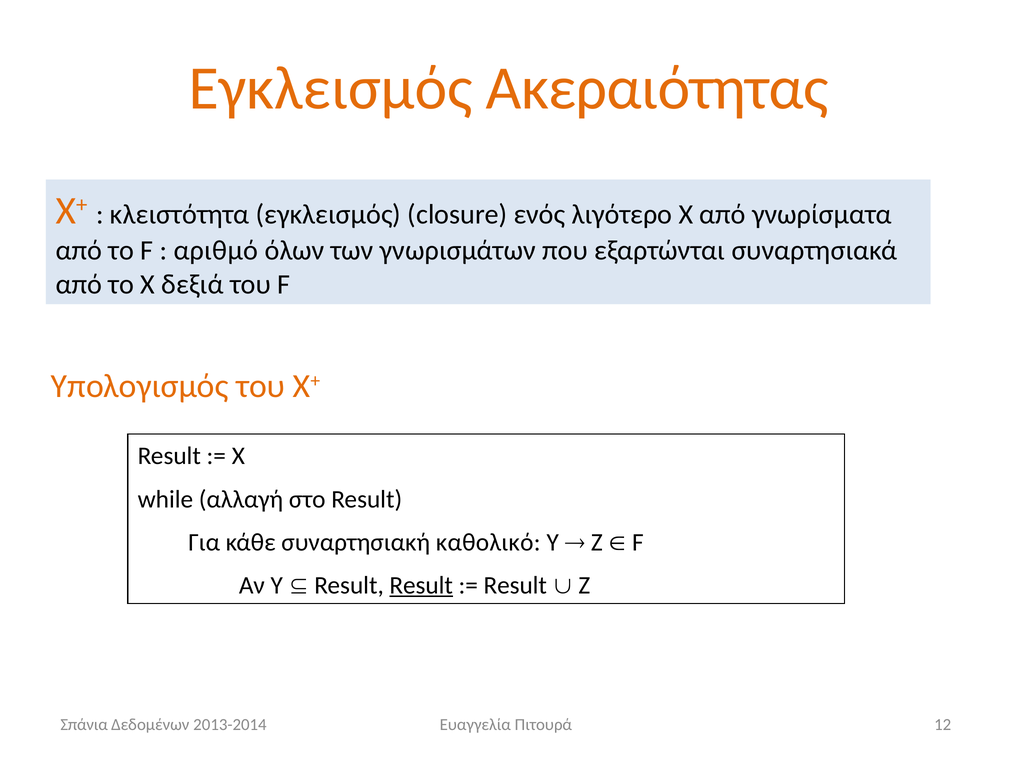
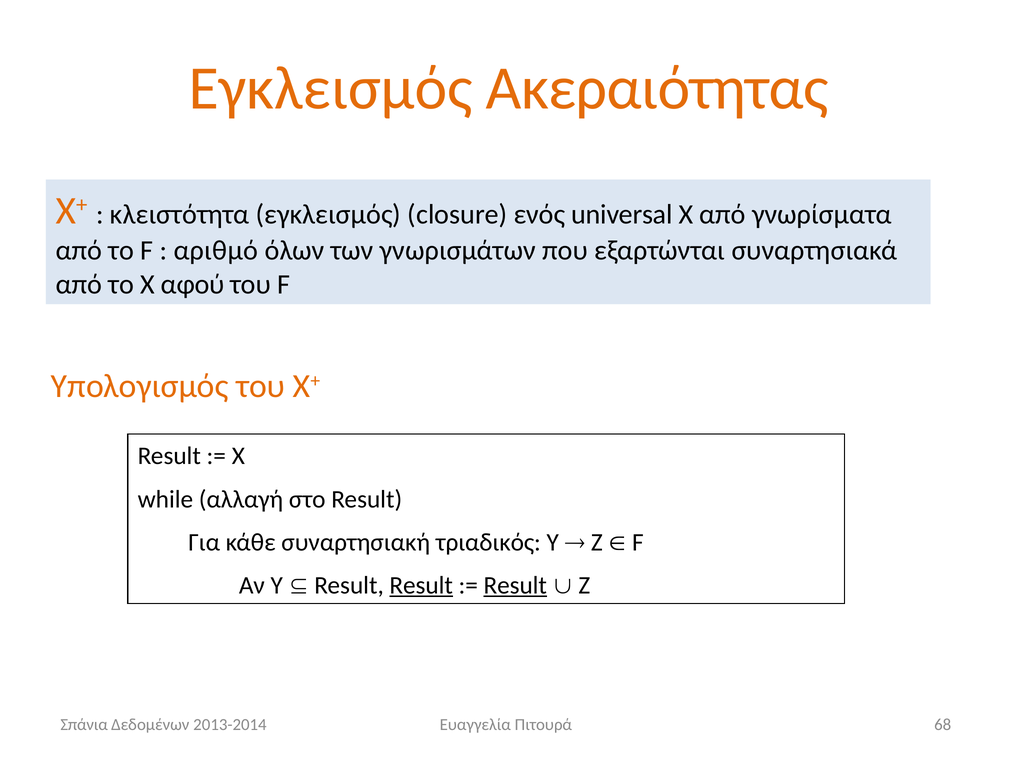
λιγότερο: λιγότερο -> universal (622, 215)
δεξιά: δεξιά -> αφού (193, 284)
καθολικό: καθολικό -> τριαδικός (488, 542)
Result underline: none -> present (515, 585)
12: 12 -> 68 (943, 725)
